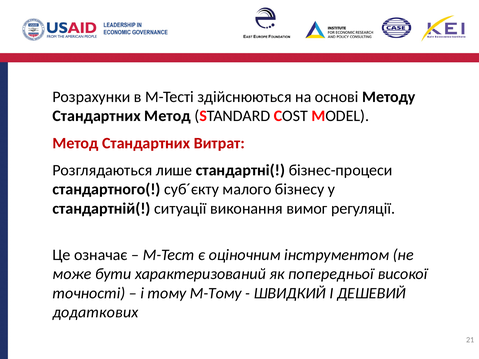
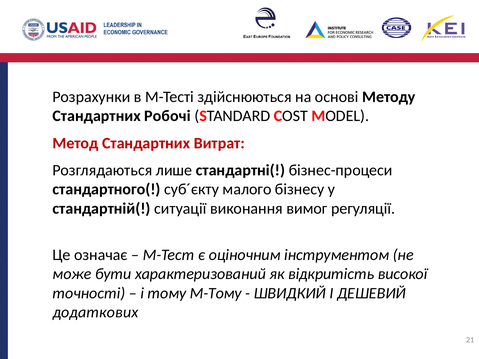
Стандартних Метод: Метод -> Робочі (168, 116)
попередньої: попередньої -> відкритість (331, 274)
